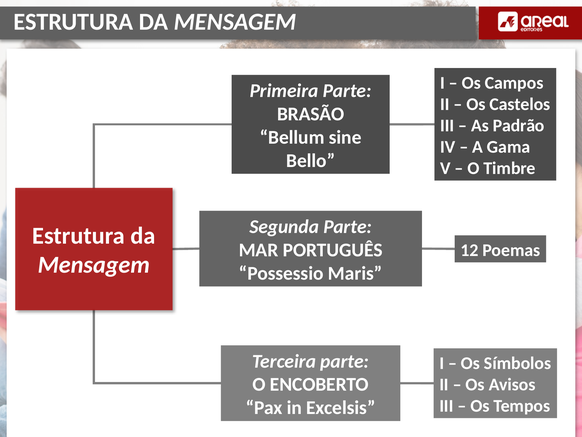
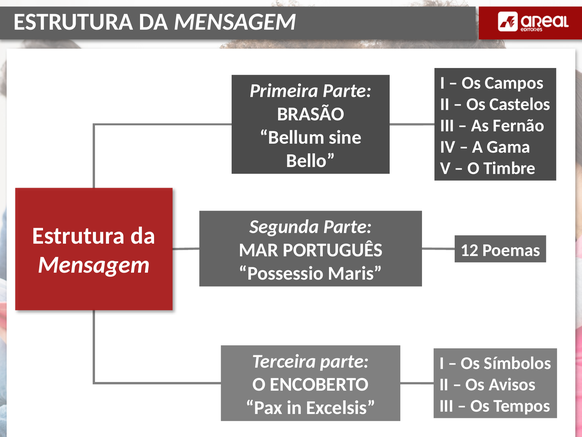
Padrão: Padrão -> Fernão (519, 125)
